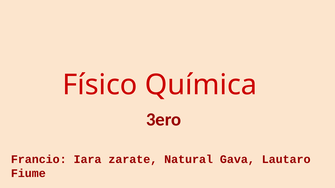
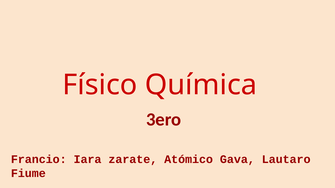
Natural: Natural -> Atómico (189, 160)
